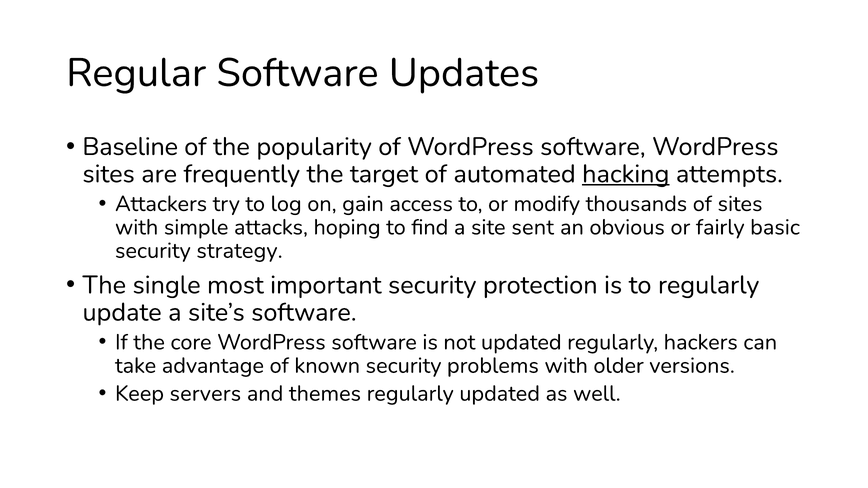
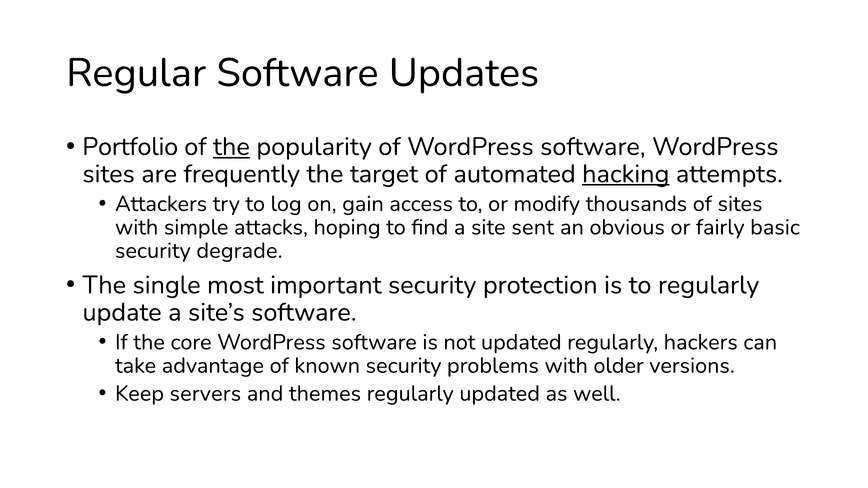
Baseline: Baseline -> Portfolio (130, 147)
the underline: none -> present (231, 147)
strategy: strategy -> degrade (239, 251)
